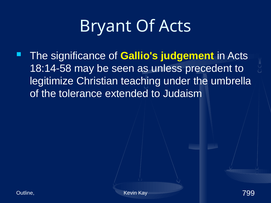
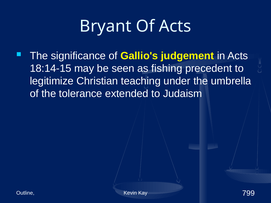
18:14-58: 18:14-58 -> 18:14-15 (51, 68)
unless: unless -> fishing (167, 68)
